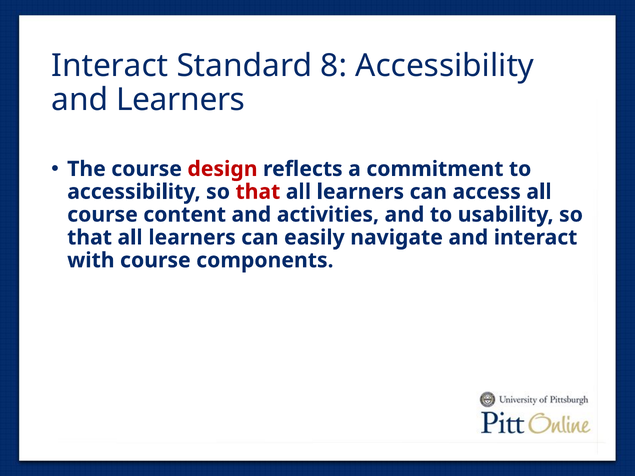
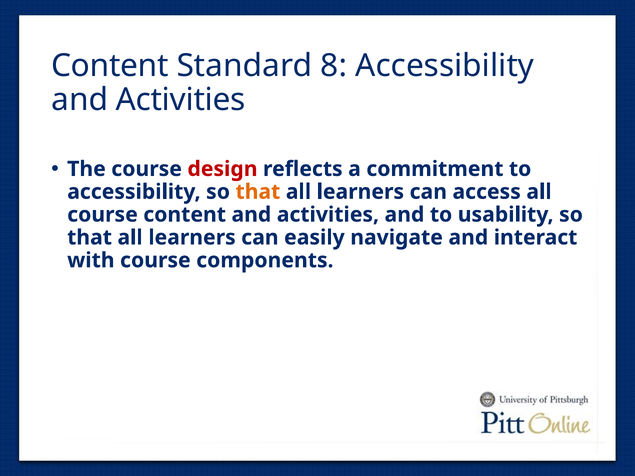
Interact: Interact -> Content (110, 66)
Learners: Learners -> Activities (181, 100)
that colour: red -> orange (258, 192)
